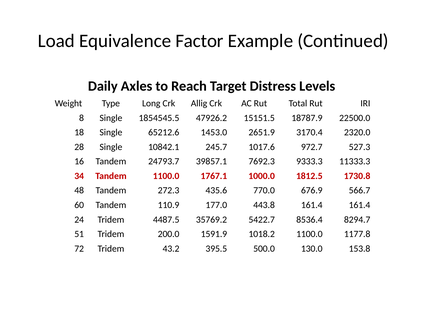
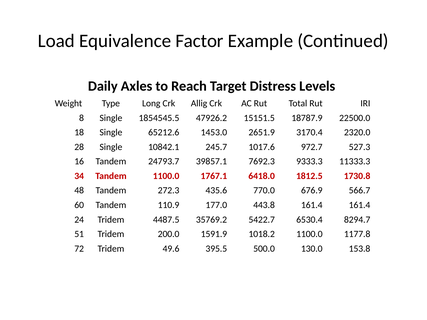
1000.0: 1000.0 -> 6418.0 (262, 176)
8536.4: 8536.4 -> 6530.4 (309, 220)
43.2: 43.2 -> 49.6 (171, 249)
